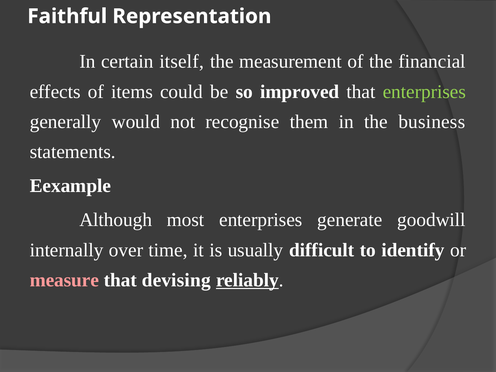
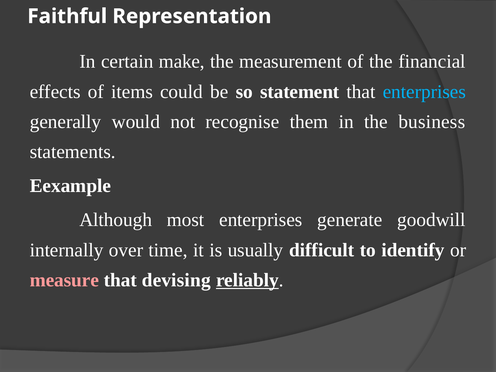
itself: itself -> make (182, 61)
improved: improved -> statement (300, 92)
enterprises colour: light green -> light blue (424, 92)
